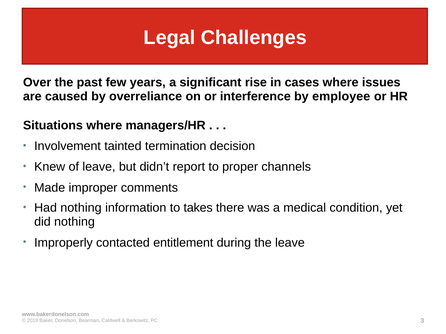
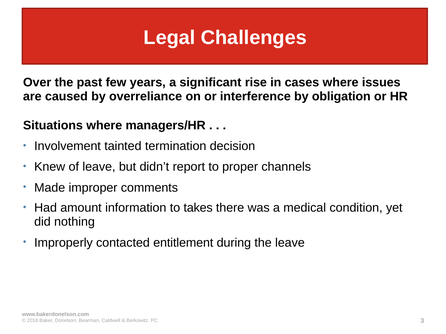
employee: employee -> obligation (341, 97)
Had nothing: nothing -> amount (81, 208)
